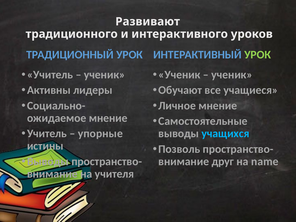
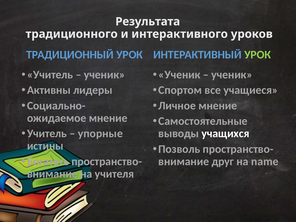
Развивают: Развивают -> Результата (148, 22)
Обучают: Обучают -> Спортом (180, 90)
учащихся colour: light blue -> white (225, 134)
Выводы: Выводы -> Богатеть (48, 161)
